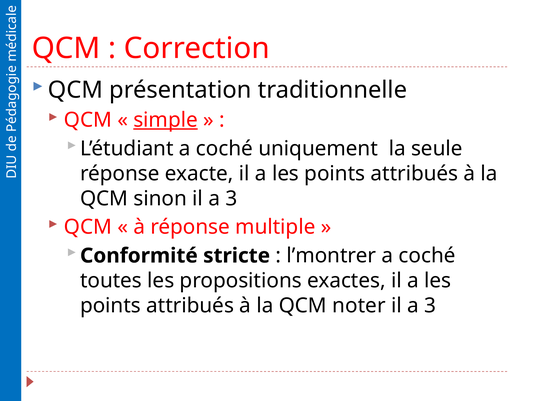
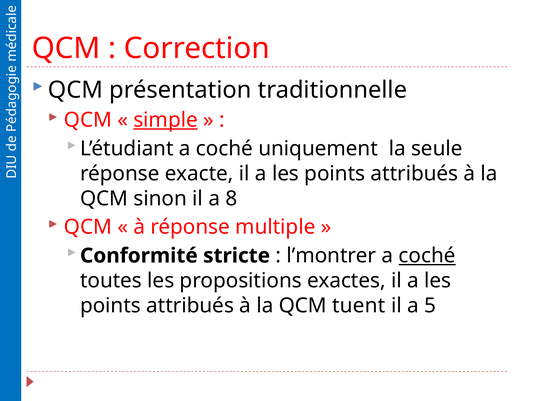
sinon il a 3: 3 -> 8 (231, 198)
coché underline: none -> present (427, 255)
noter: noter -> tuent (359, 305)
3: 3 -> 5 (430, 305)
